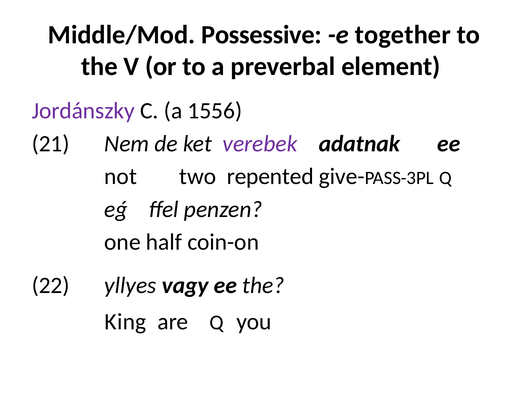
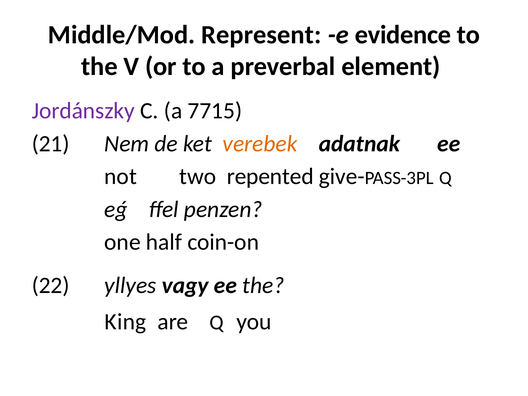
Possessive: Possessive -> Represent (261, 35)
together: together -> evidence (403, 35)
1556: 1556 -> 7715 (215, 111)
verebek colour: purple -> orange (260, 144)
